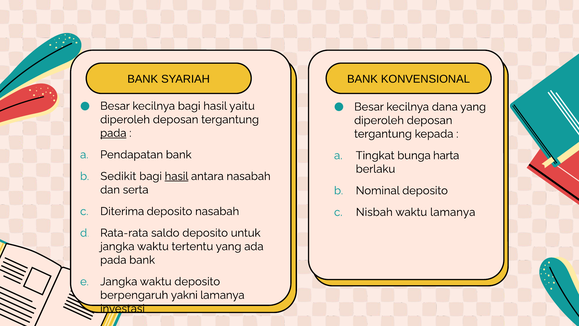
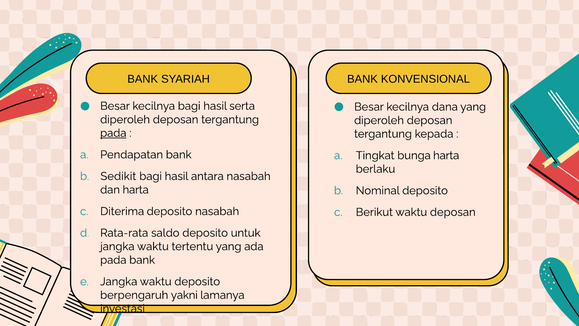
yaitu: yaitu -> serta (242, 106)
hasil underline: present -> none (177, 176)
dan serta: serta -> harta (136, 190)
Nisbah: Nisbah -> Berikut (374, 212)
waktu lamanya: lamanya -> deposan (453, 212)
